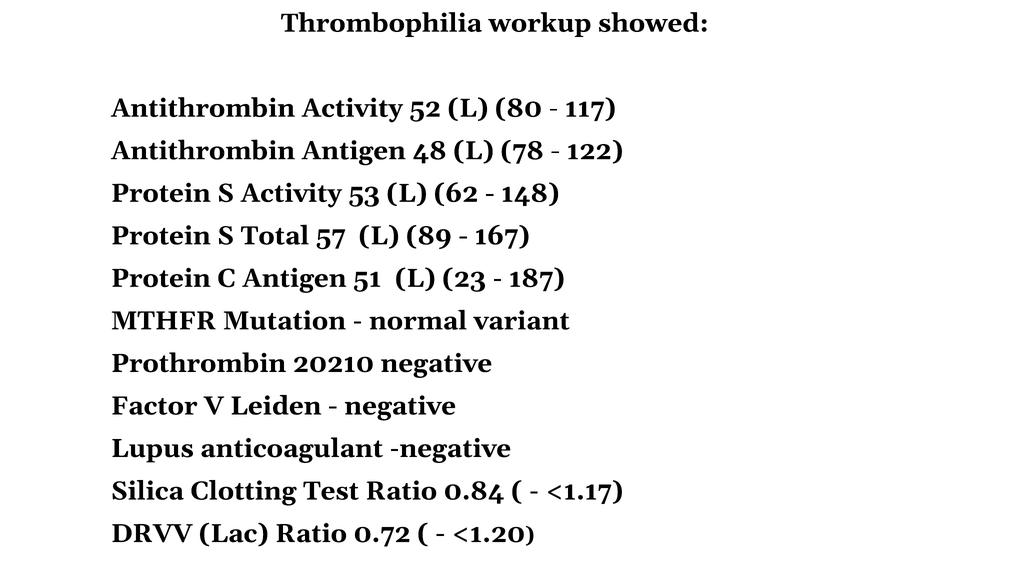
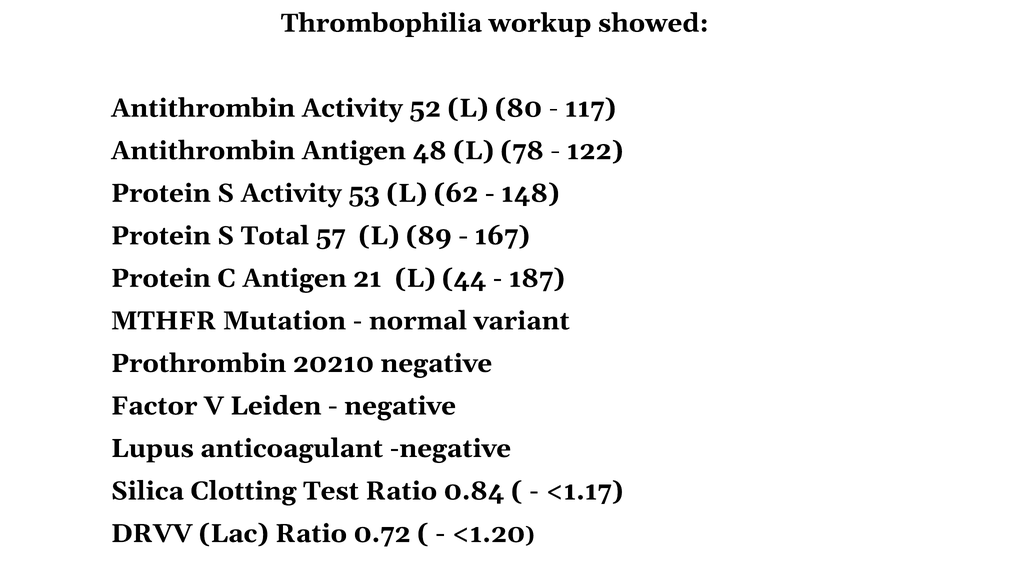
51: 51 -> 21 (367, 279)
23: 23 -> 44 (464, 279)
